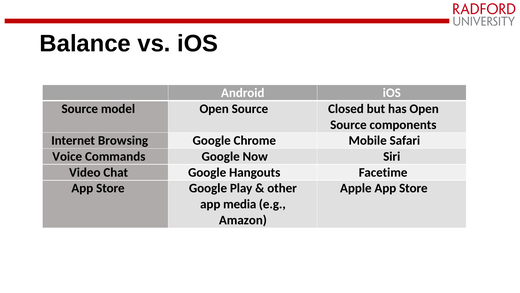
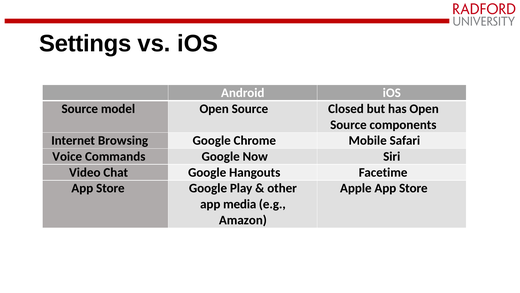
Balance: Balance -> Settings (85, 44)
